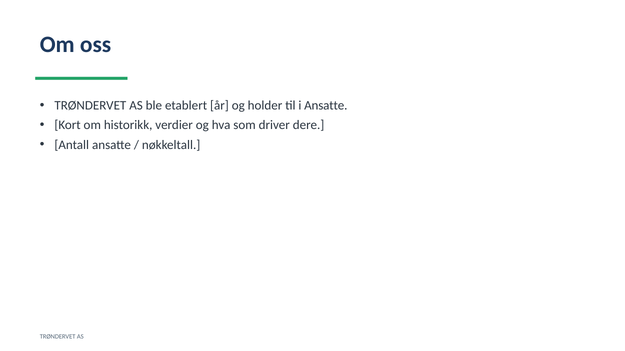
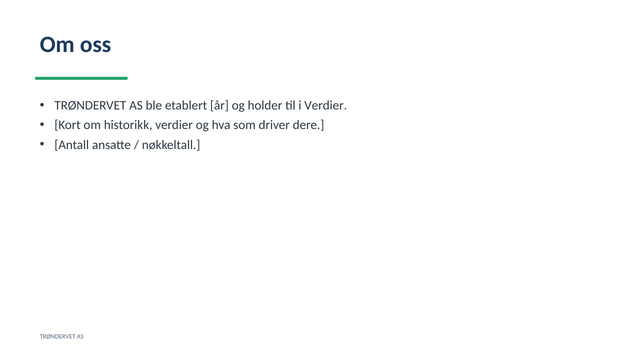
i Ansatte: Ansatte -> Verdier (326, 106)
